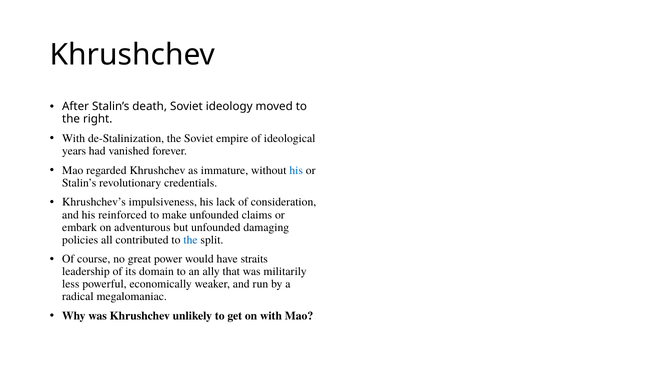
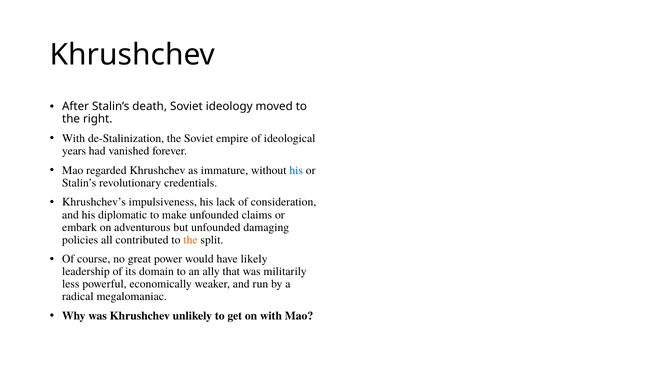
reinforced: reinforced -> diplomatic (123, 215)
the colour: blue -> orange (191, 240)
straits: straits -> likely (254, 259)
